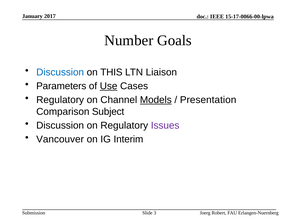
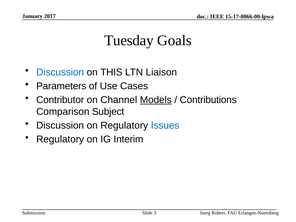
Number: Number -> Tuesday (129, 40)
Use underline: present -> none (109, 86)
Regulatory: Regulatory -> Contributor (60, 100)
Presentation: Presentation -> Contributions (208, 100)
Issues colour: purple -> blue (165, 126)
Vancouver: Vancouver -> Regulatory (60, 139)
